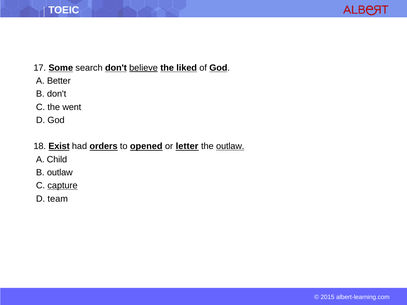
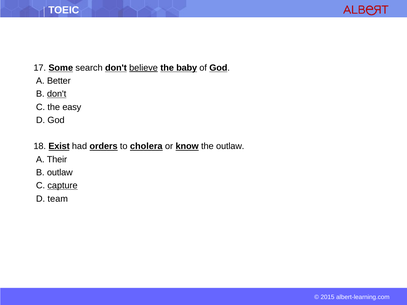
liked: liked -> baby (187, 68)
don't underline: none -> present (57, 94)
went: went -> easy (72, 107)
opened: opened -> cholera (146, 146)
letter: letter -> know (187, 146)
outlaw underline: present -> none (230, 146)
Child: Child -> Their (57, 160)
